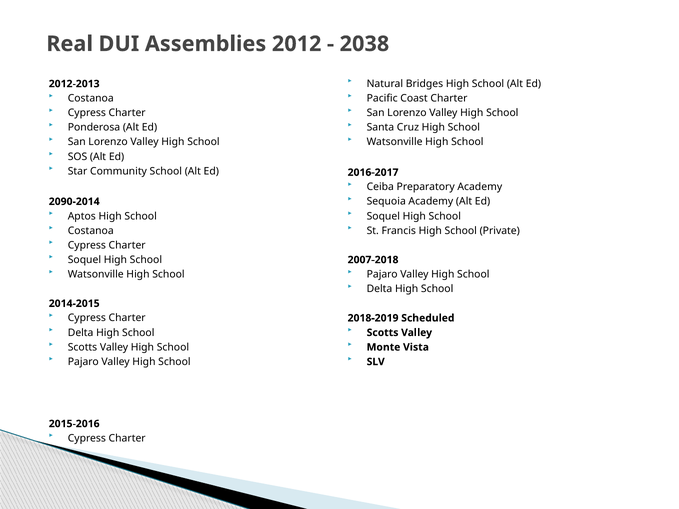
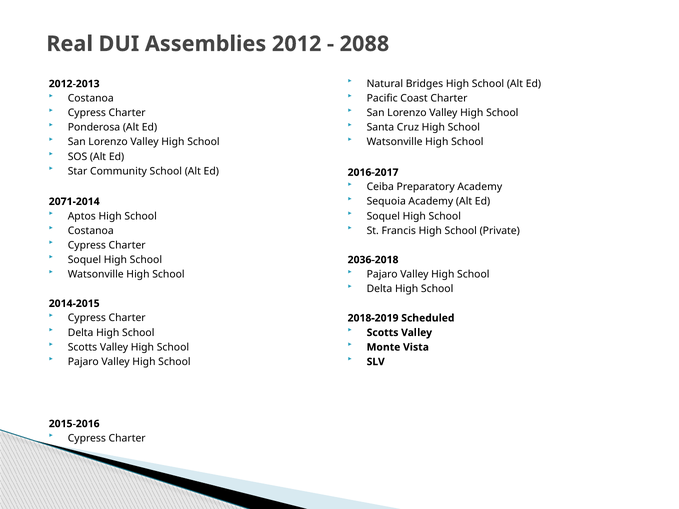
2038: 2038 -> 2088 (364, 44)
2090-2014: 2090-2014 -> 2071-2014 (74, 202)
2007-2018: 2007-2018 -> 2036-2018 (373, 260)
